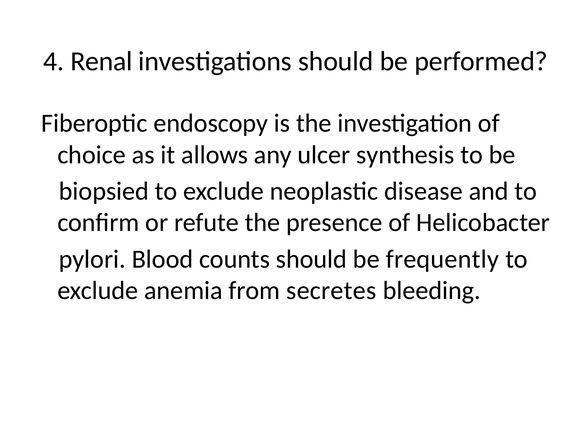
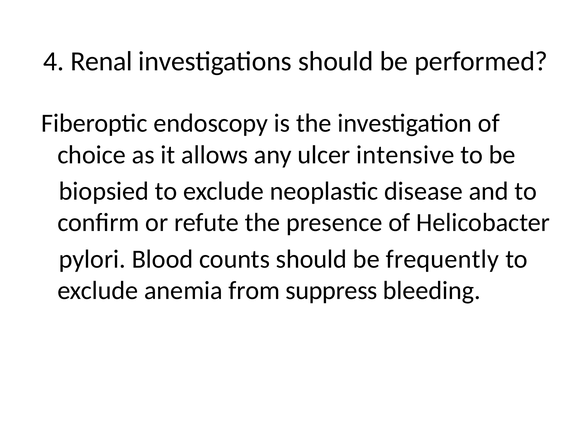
synthesis: synthesis -> intensive (405, 155)
secretes: secretes -> suppress (331, 291)
